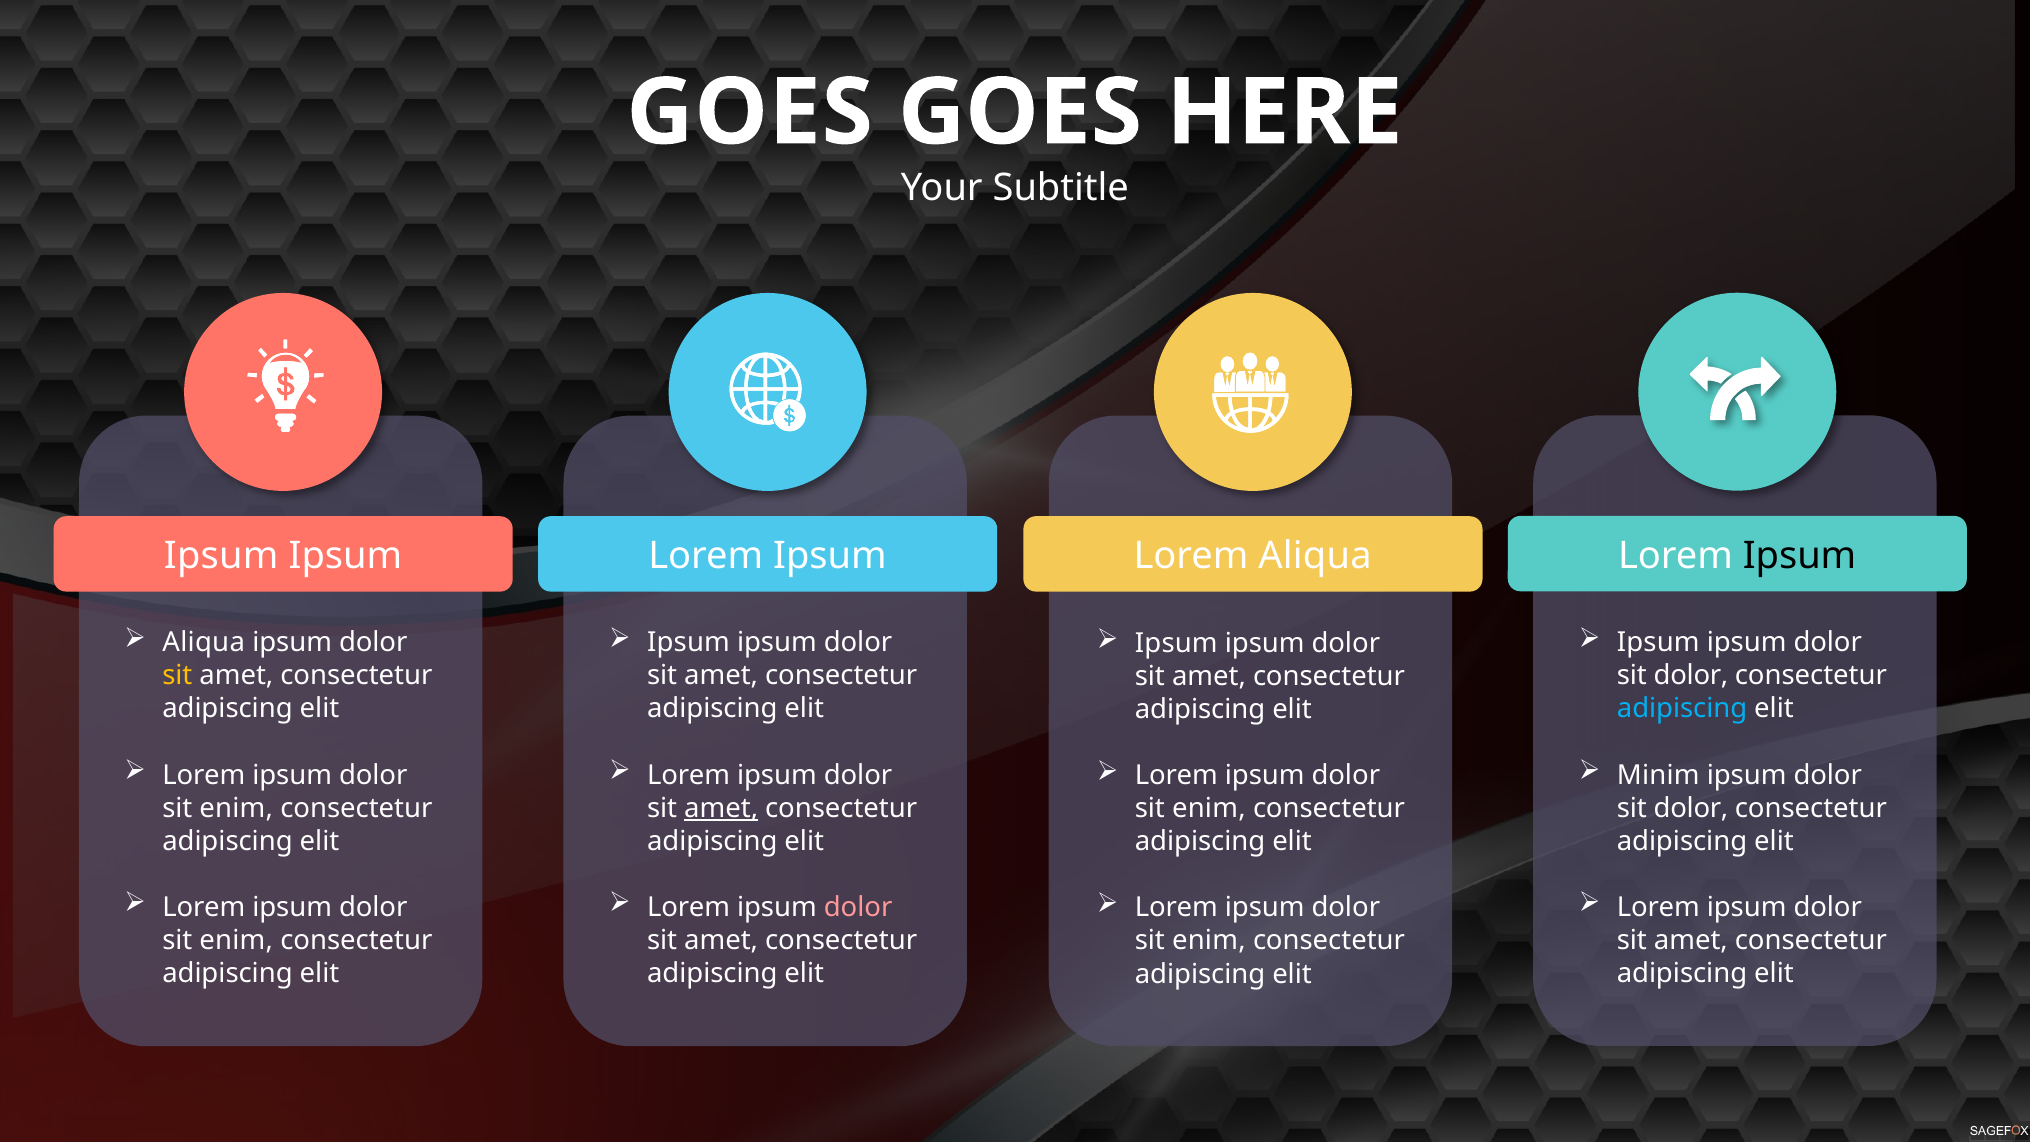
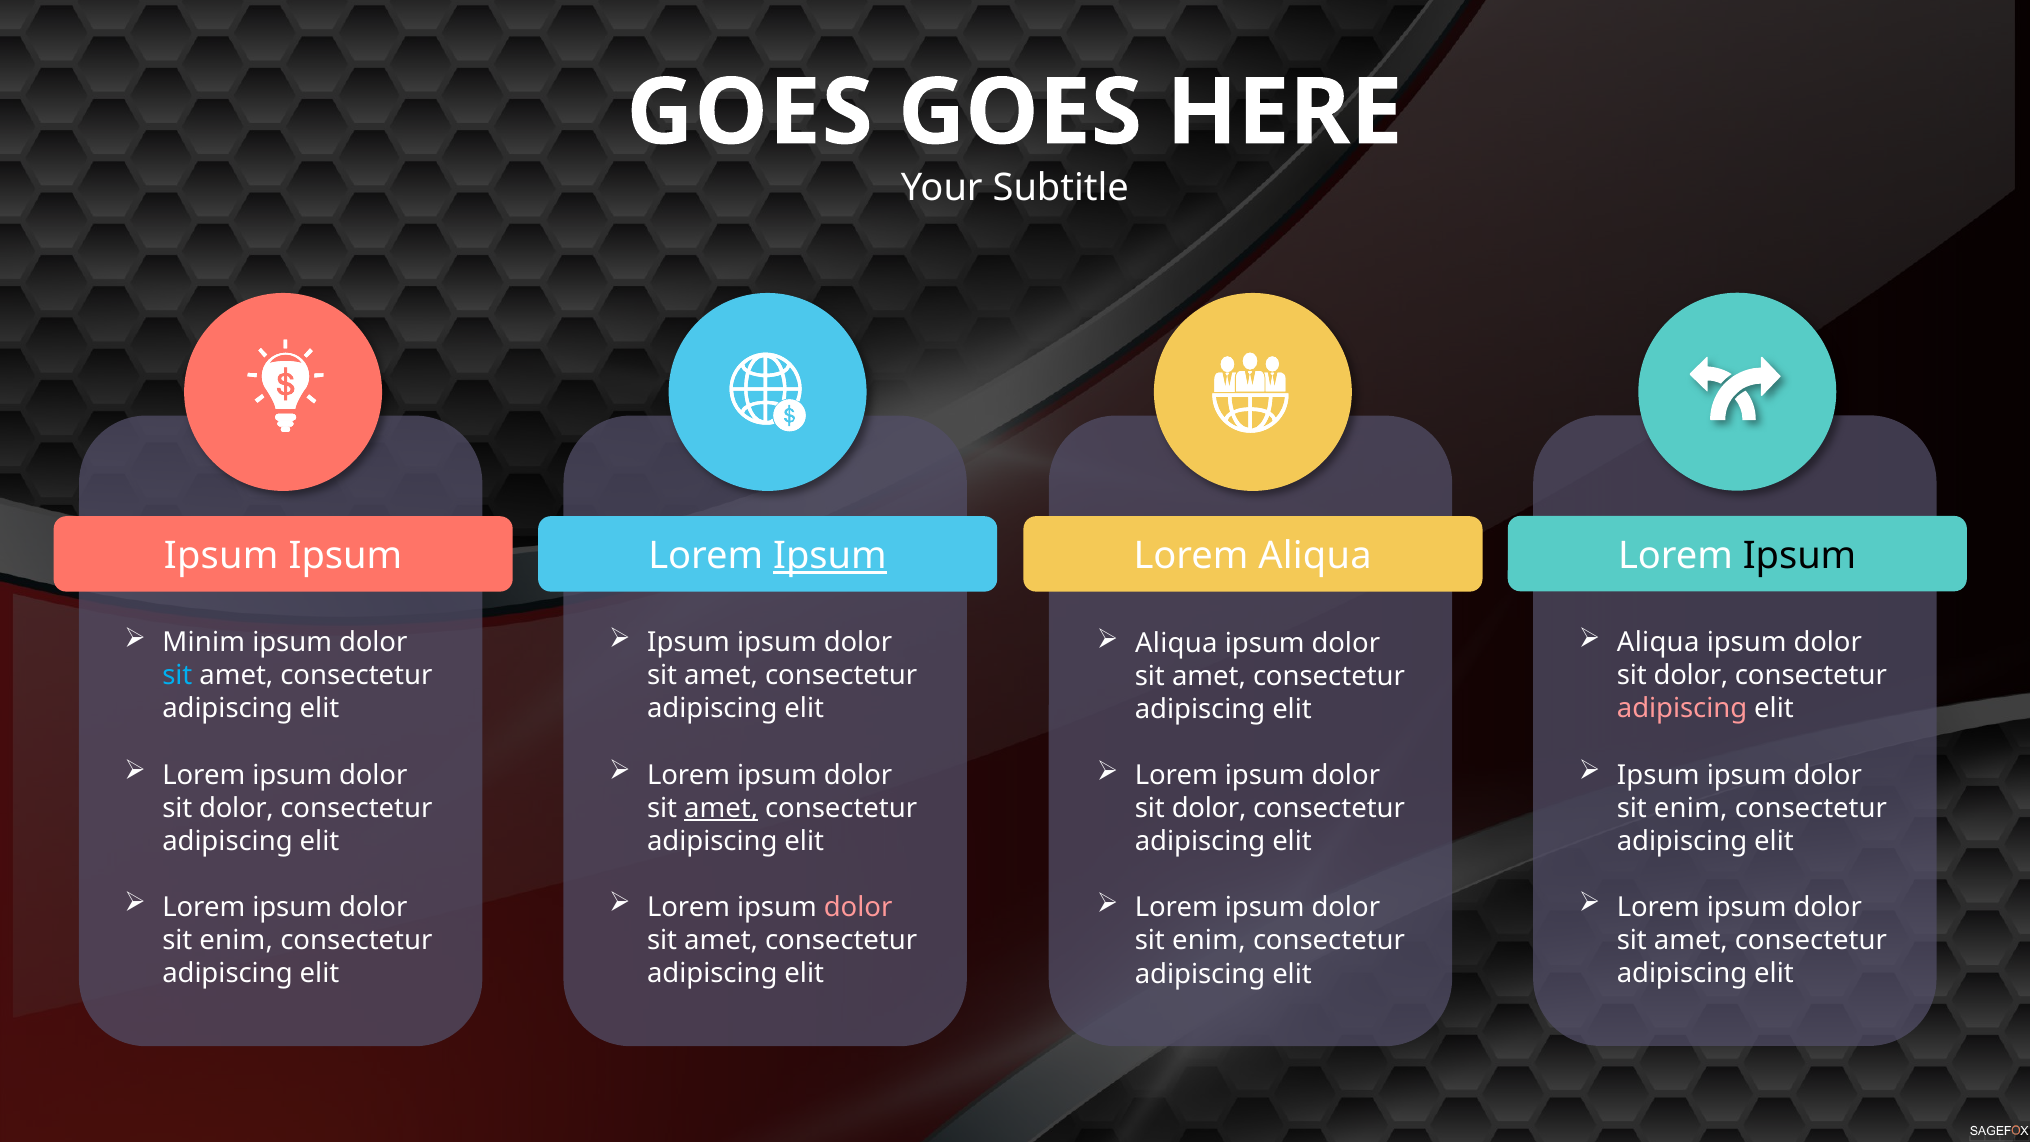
Ipsum underline: none -> present (830, 556)
Aliqua: Aliqua -> Minim (204, 643)
Ipsum: Ipsum -> Aliqua (1658, 643)
Ipsum: Ipsum -> Aliqua (1176, 644)
sit colour: yellow -> light blue (177, 676)
adipiscing colour: light blue -> pink (1682, 709)
Minim: Minim -> Ipsum (1658, 775)
enim: enim -> dolor (236, 808)
dolor: dolor -> enim (1691, 808)
enim: enim -> dolor (1209, 809)
